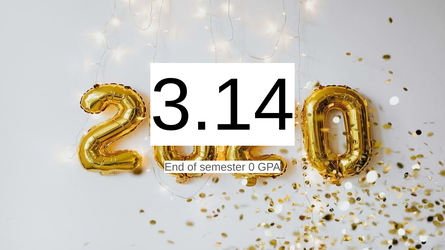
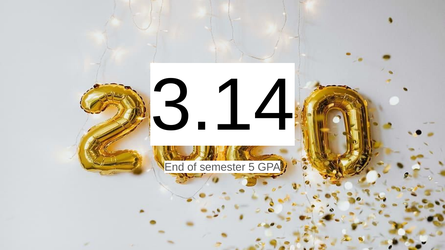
0: 0 -> 5 (252, 167)
